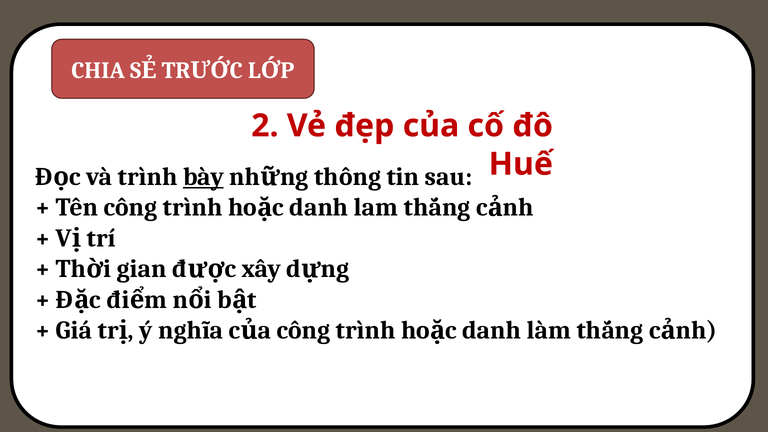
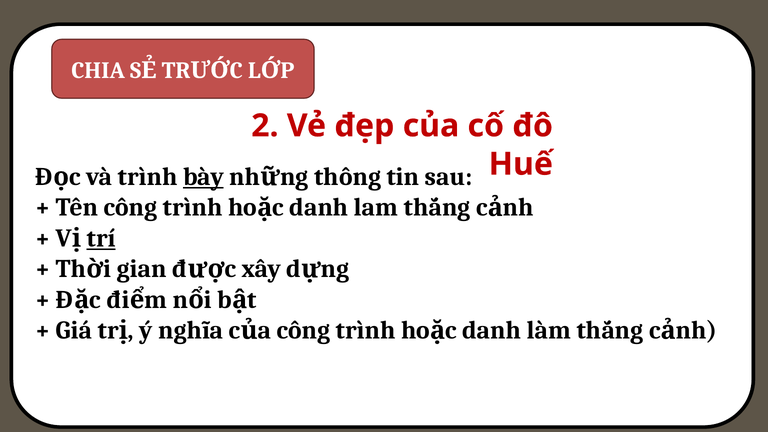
trí underline: none -> present (101, 238)
